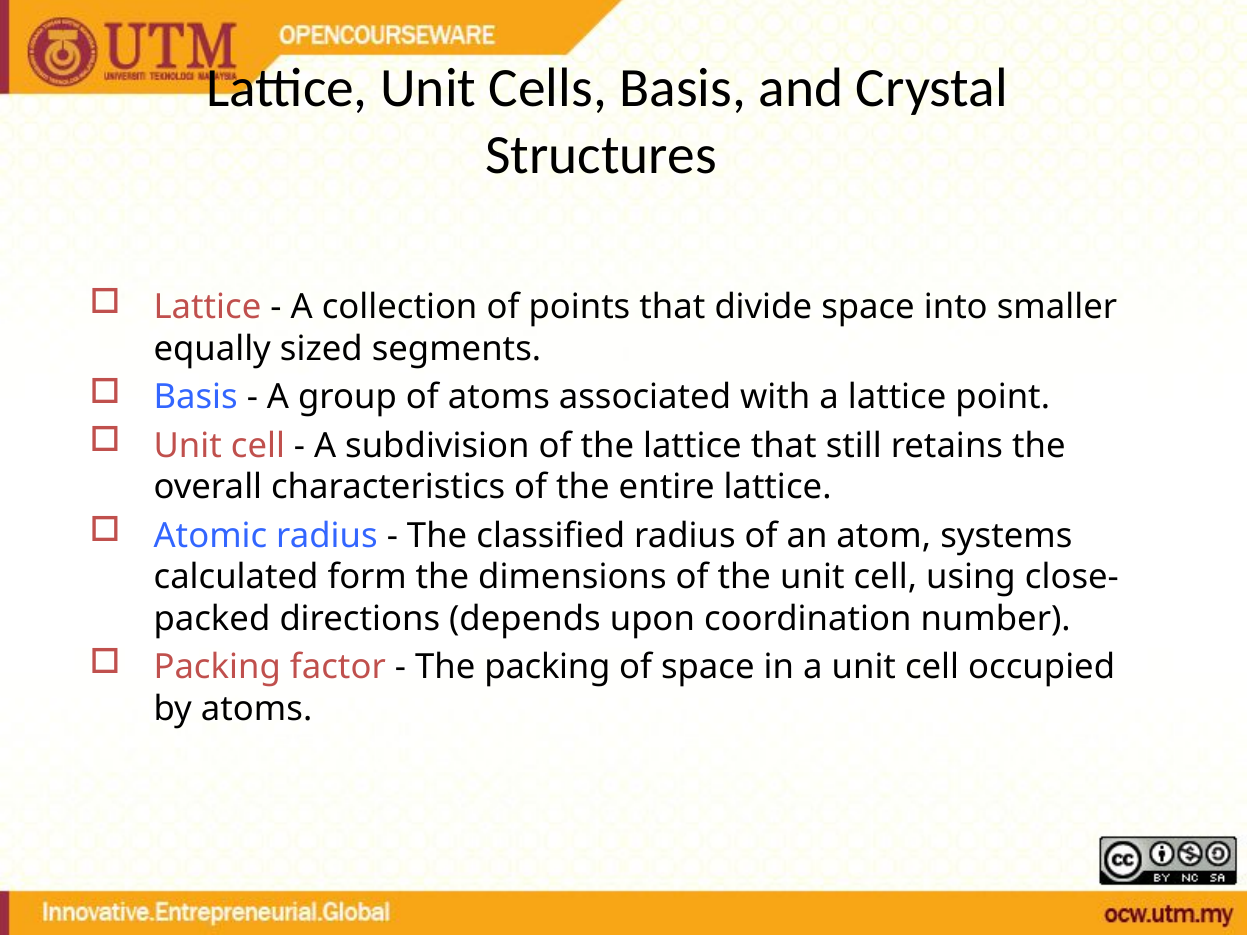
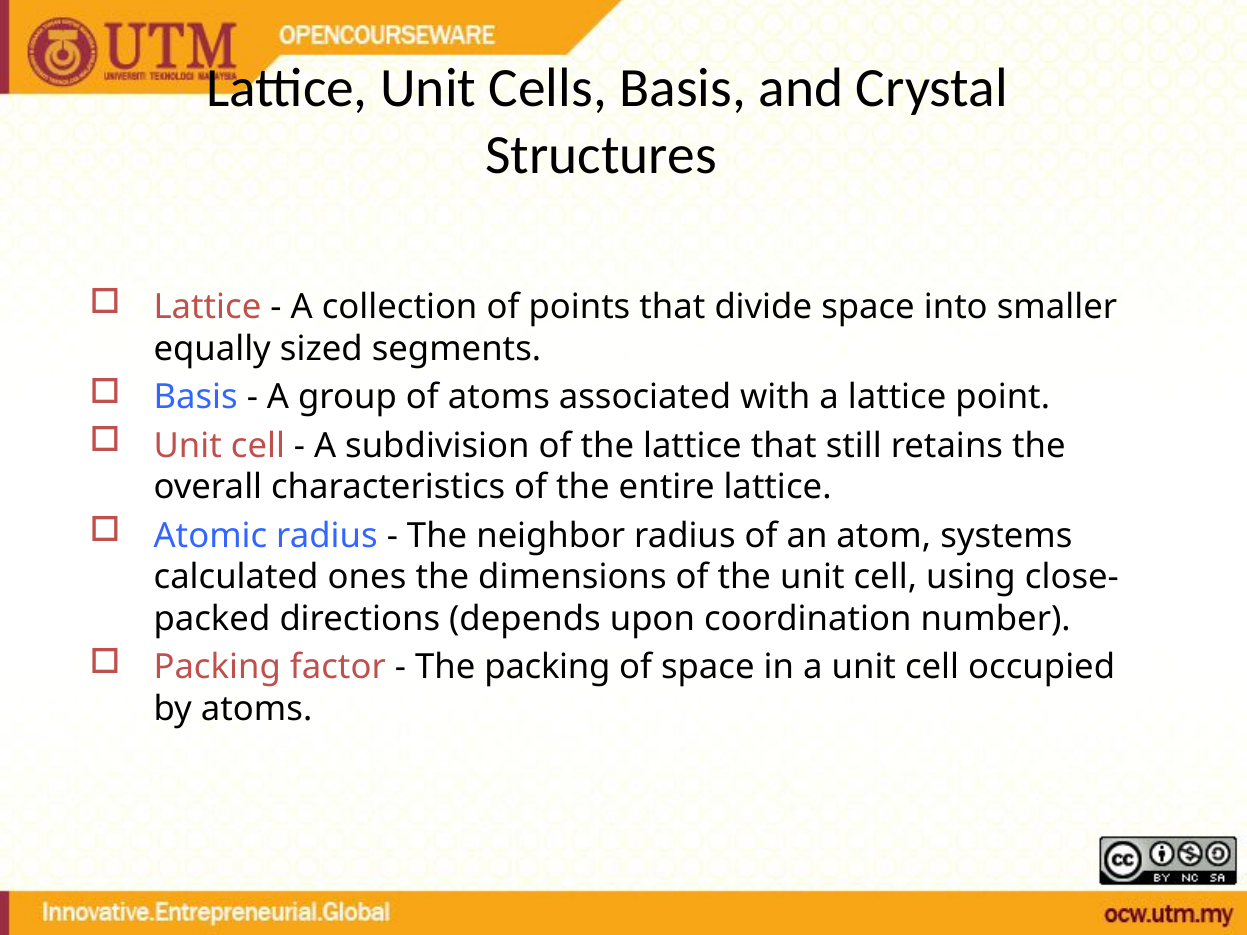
classified: classified -> neighbor (551, 536)
form: form -> ones (367, 578)
